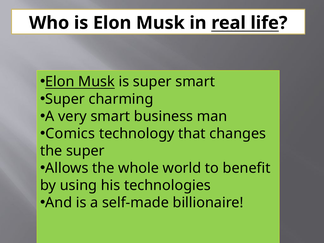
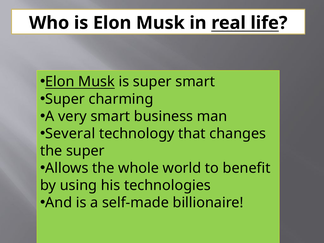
Comics: Comics -> Several (70, 134)
